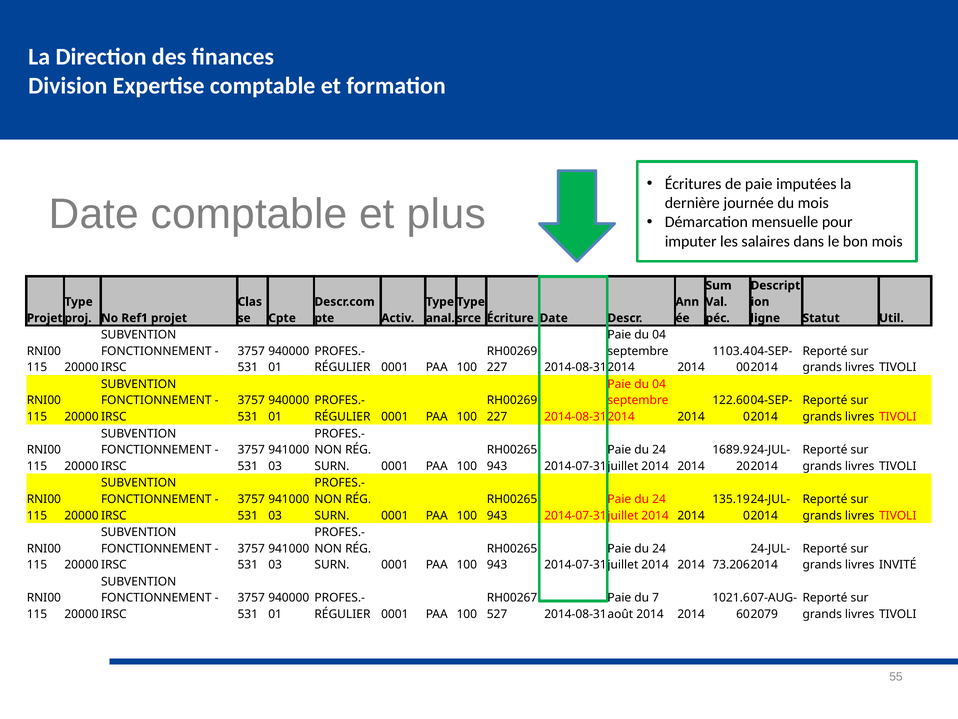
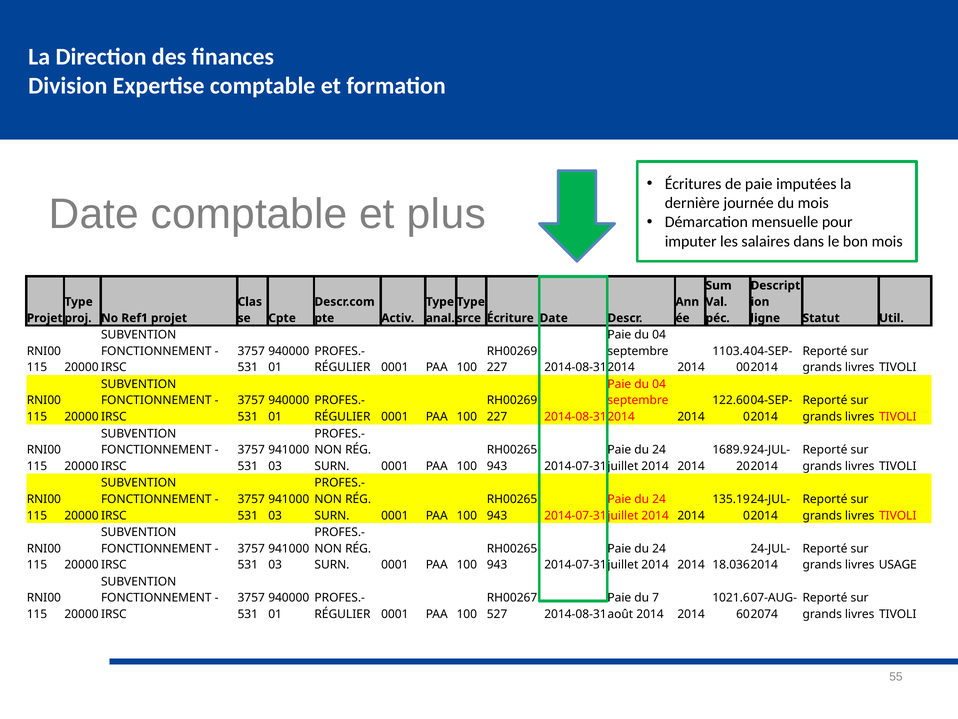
73.206: 73.206 -> 18.036 (731, 565)
INVITÉ: INVITÉ -> USAGE (898, 565)
2079: 2079 -> 2074 (764, 614)
